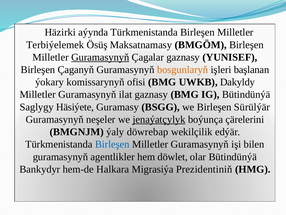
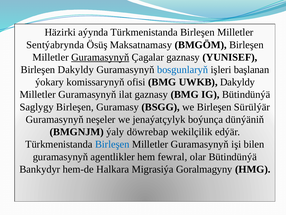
Terbiýelemek: Terbiýelemek -> Sentýabrynda (55, 45)
Birleşen Çaganyň: Çaganyň -> Dakyldy (76, 70)
bosgunlaryň colour: orange -> blue (183, 70)
Saglygy Häsiýete: Häsiýete -> Birleşen (75, 107)
jenaýatçylyk underline: present -> none (159, 119)
çärelerini: çärelerini -> dünýäniň (245, 119)
döwlet: döwlet -> fewral (173, 156)
Prezidentiniň: Prezidentiniň -> Goralmagyny (204, 169)
